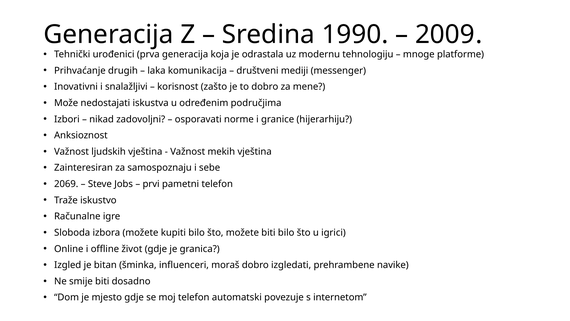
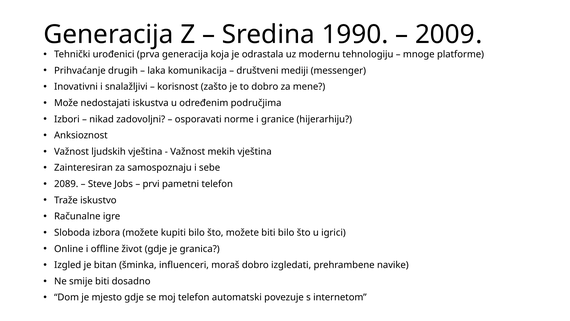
2069: 2069 -> 2089 (66, 184)
